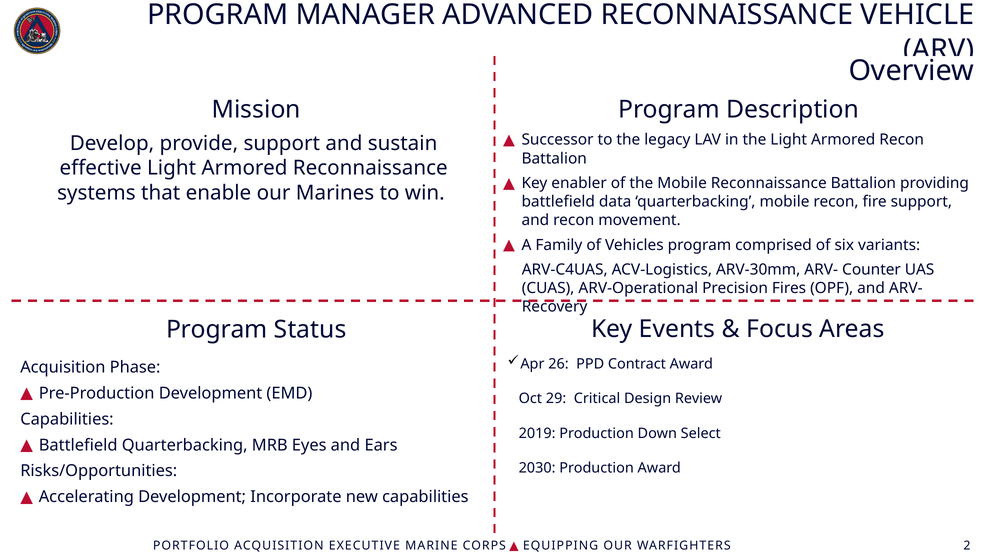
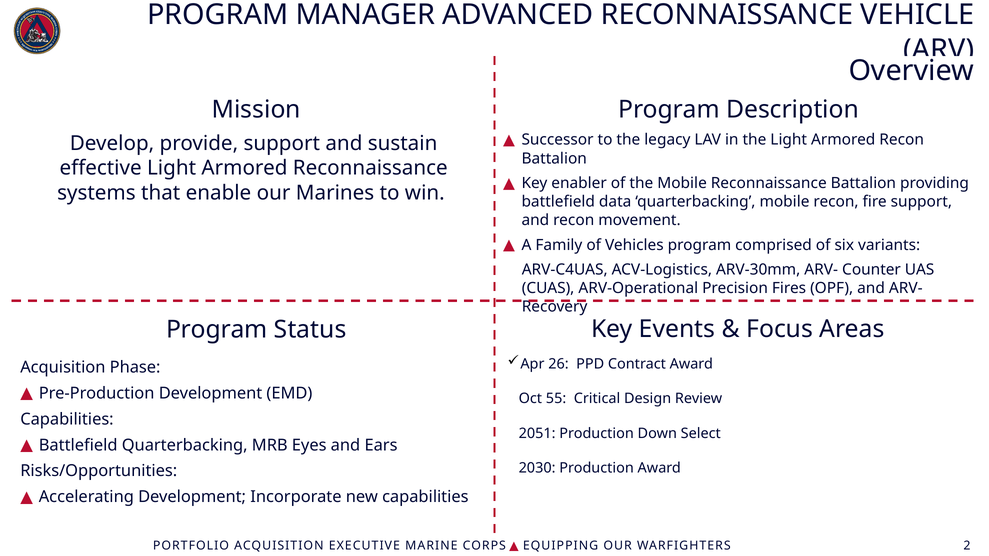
29: 29 -> 55 (556, 399)
2019: 2019 -> 2051 (537, 434)
